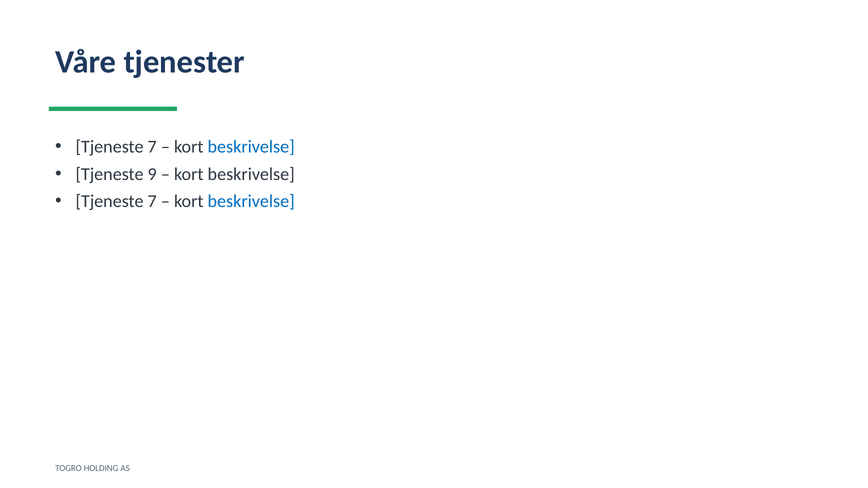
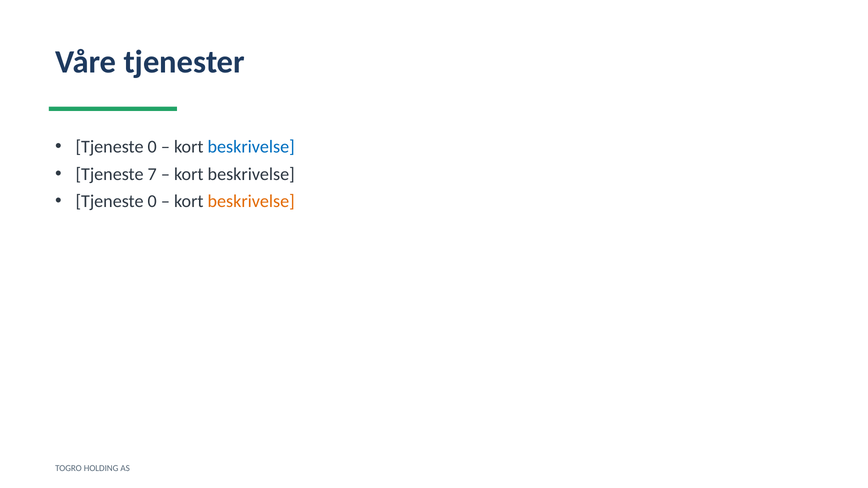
7: 7 -> 0 (152, 147)
9: 9 -> 7 (152, 174)
7: 7 -> 0 (152, 201)
beskrivelse colour: blue -> orange (251, 201)
